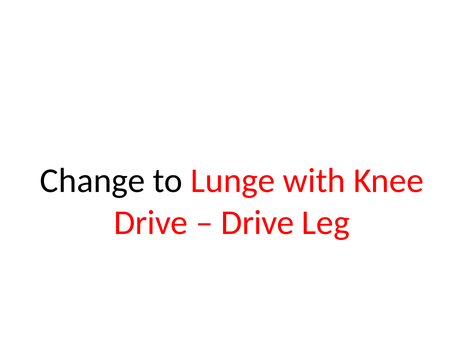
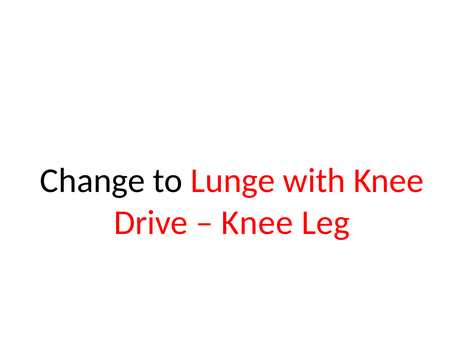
Drive: Drive -> Knee (257, 223)
